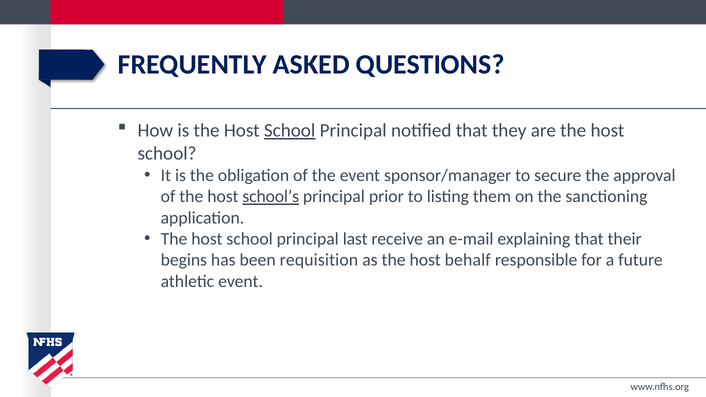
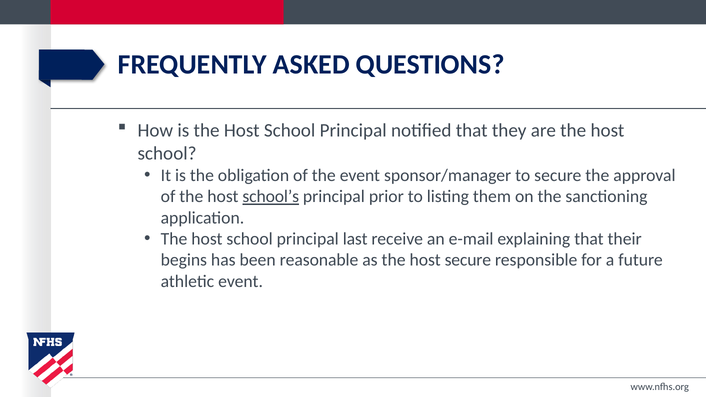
School underline: present -> none (290, 131)
requisition: requisition -> reasonable (319, 260)
host behalf: behalf -> secure (468, 260)
